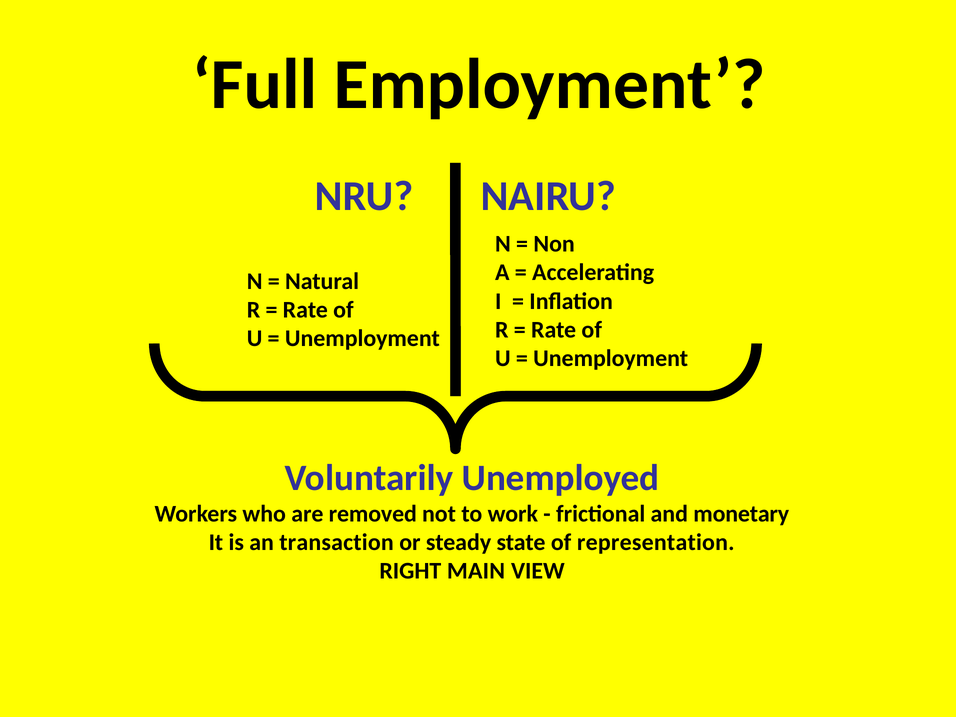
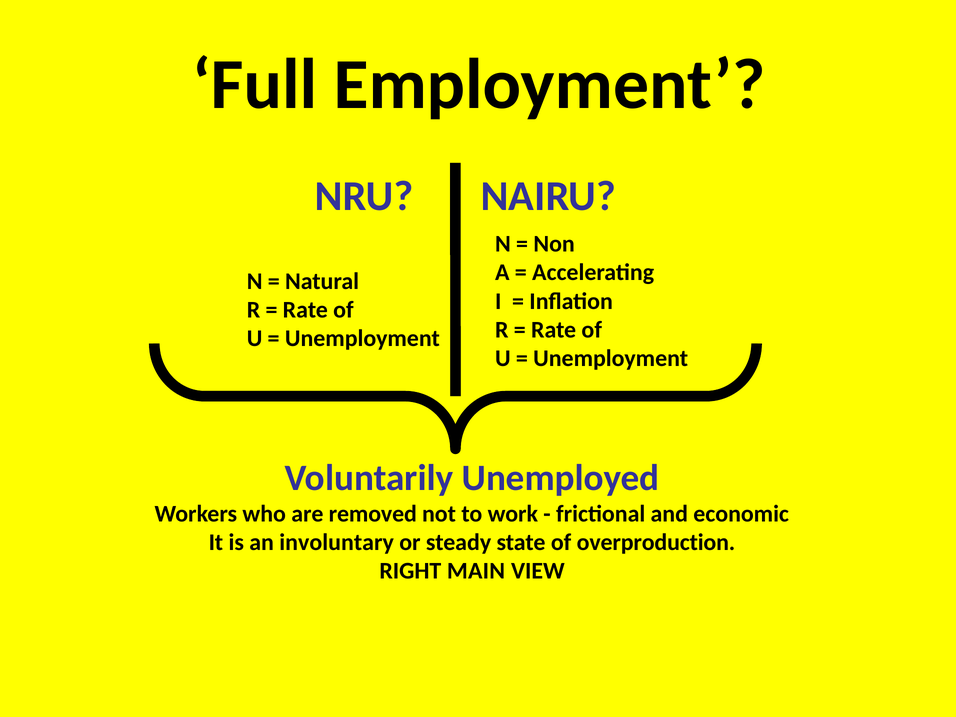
monetary: monetary -> economic (741, 514)
transaction: transaction -> involuntary (337, 542)
representation: representation -> overproduction (656, 542)
